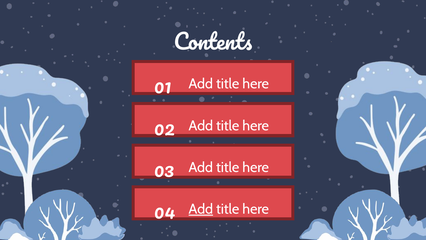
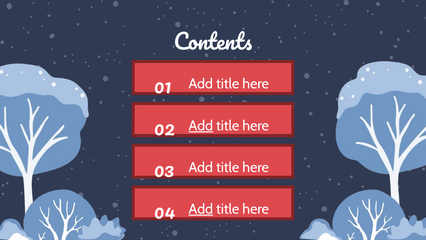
Add underline: none -> present (201, 126)
